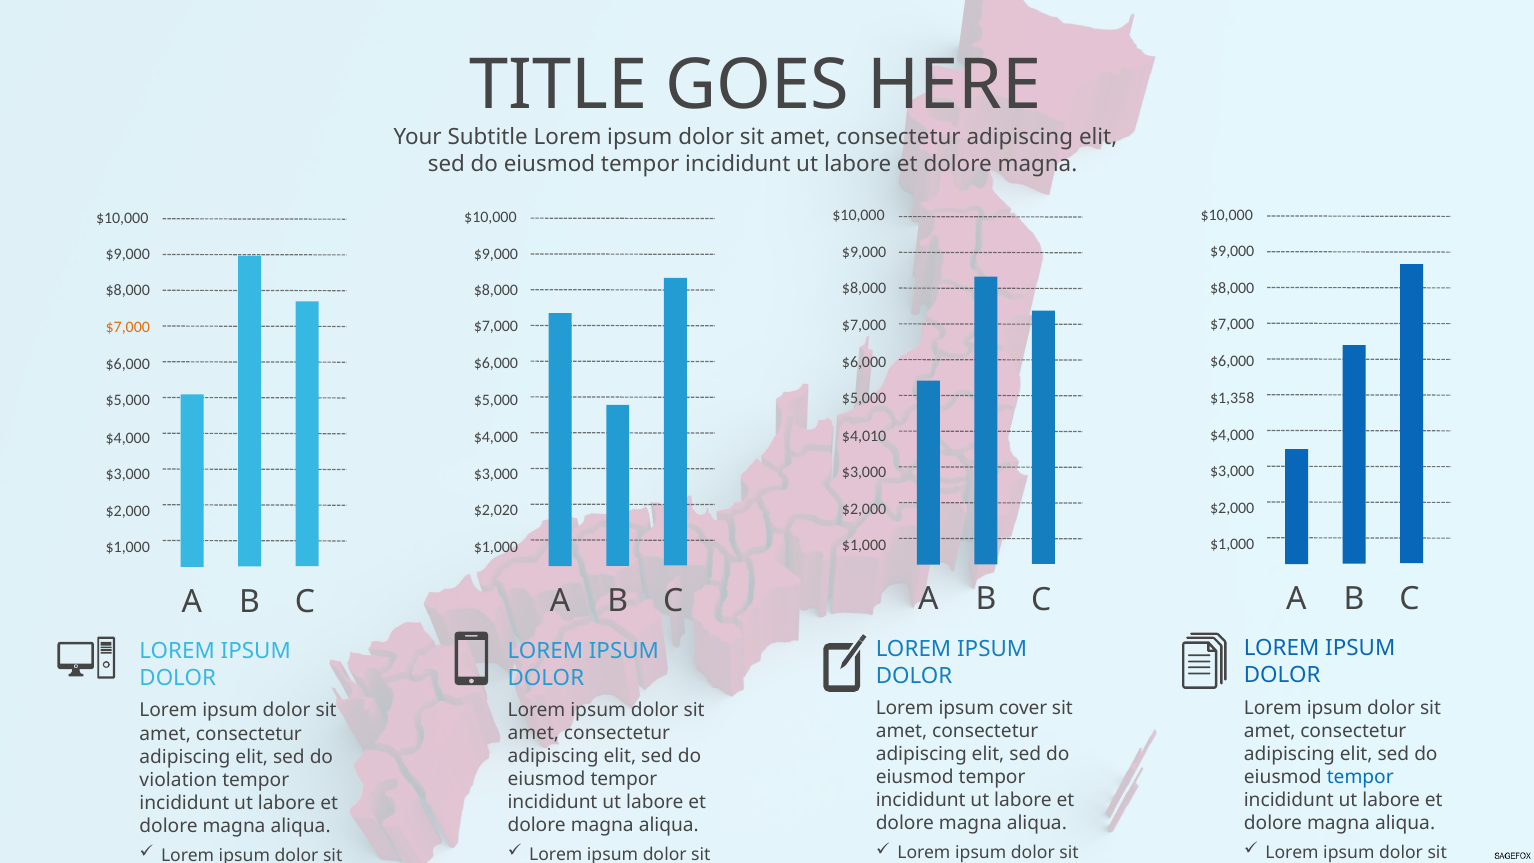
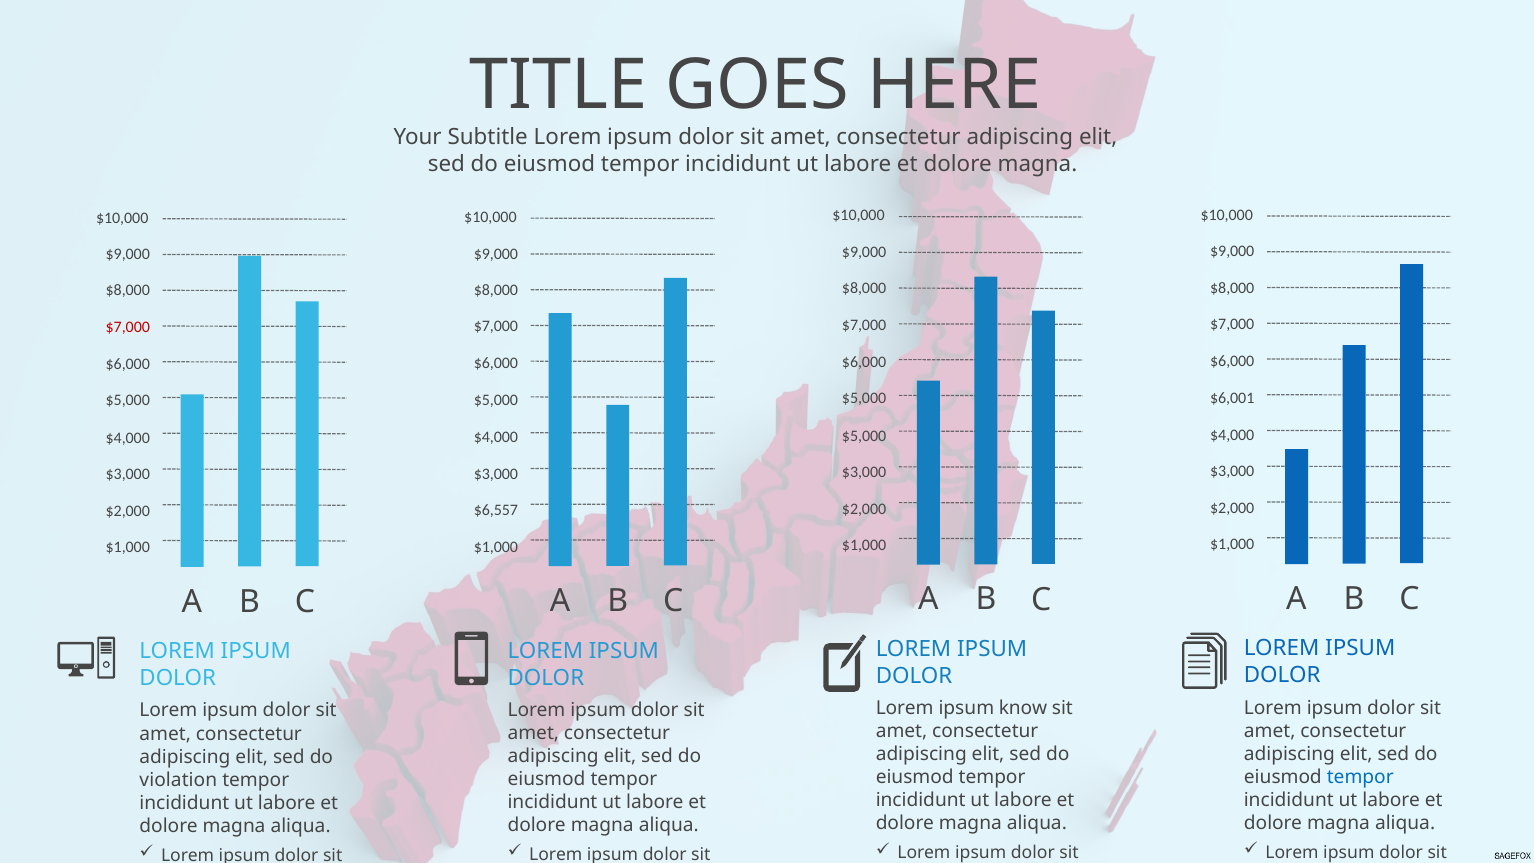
$7,000 colour: orange -> red (128, 327)
$1,358: $1,358 -> $6,001 (1232, 398)
$4,010: $4,010 -> $5,000 (864, 436)
$2,020: $2,020 -> $6,557 (496, 510)
cover: cover -> know (1023, 708)
